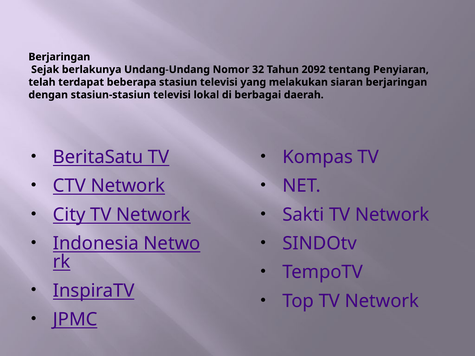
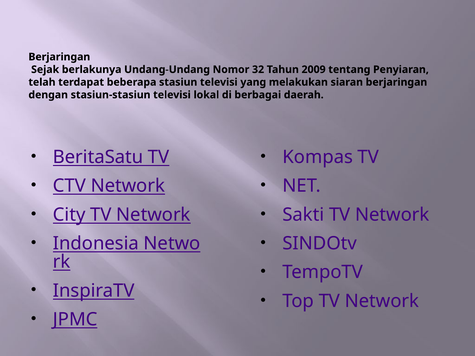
2092: 2092 -> 2009 (314, 70)
